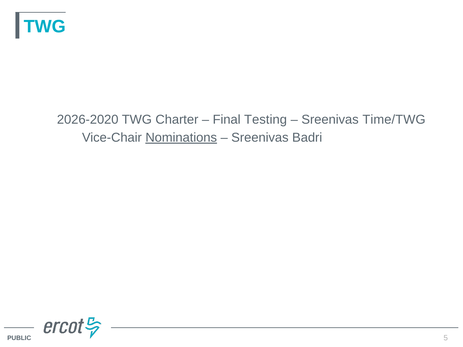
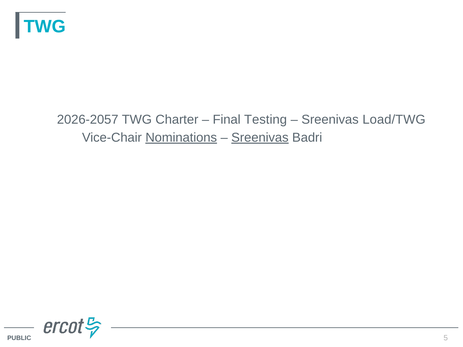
2026-2020: 2026-2020 -> 2026-2057 (88, 120)
Time/TWG: Time/TWG -> Load/TWG (394, 120)
Sreenivas underline: none -> present (260, 138)
